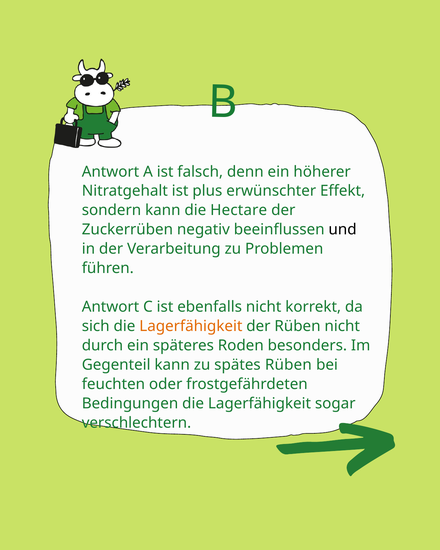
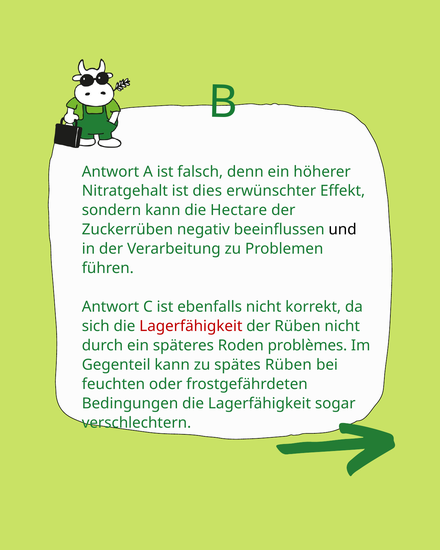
plus: plus -> dies (207, 191)
Lagerfähigkeit colour: orange -> red (191, 326)
besonders: besonders -> problèmes (307, 345)
